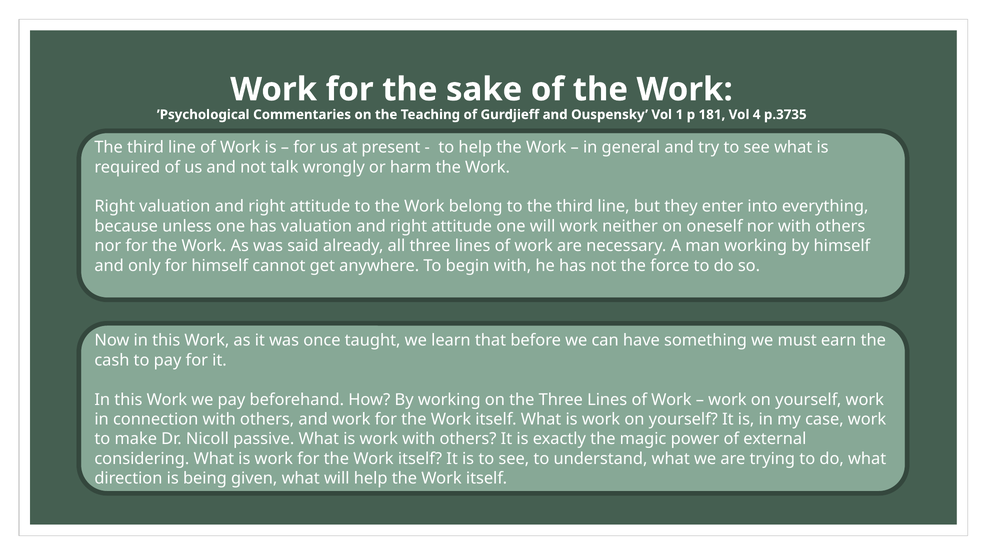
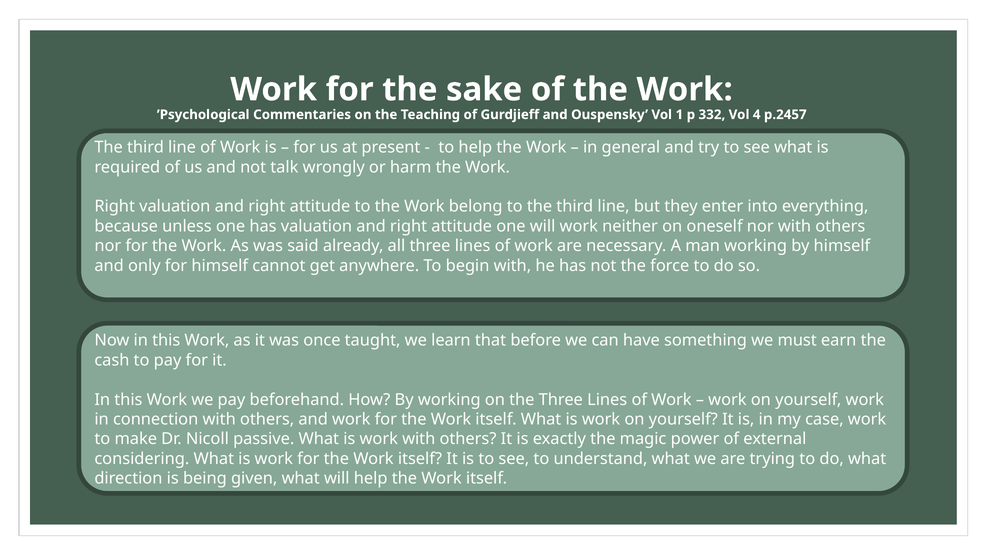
181: 181 -> 332 (712, 115)
p.3735: p.3735 -> p.2457 (785, 115)
